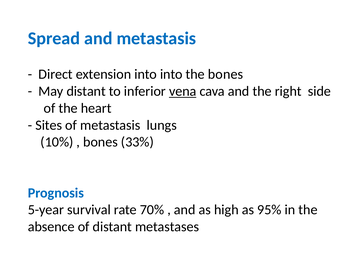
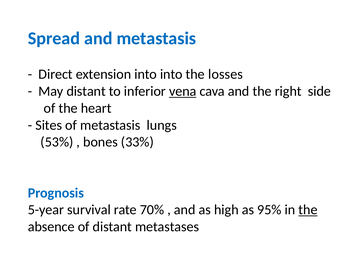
the bones: bones -> losses (226, 74)
10%: 10% -> 53% (57, 142)
the underline: none -> present (308, 209)
